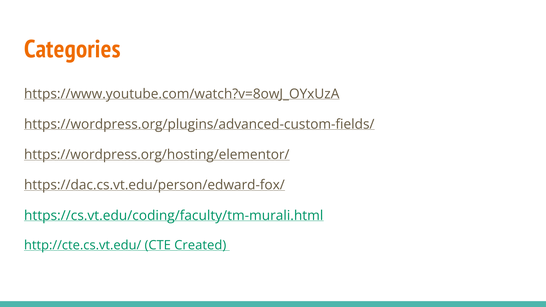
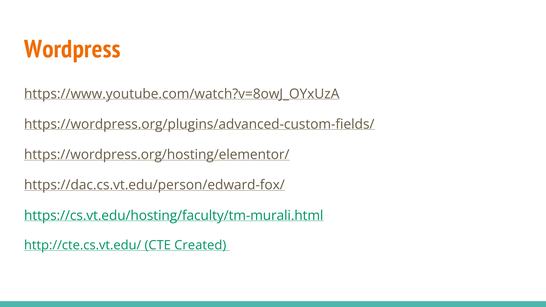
Categories: Categories -> Wordpress (72, 49)
https://cs.vt.edu/coding/faculty/tm-murali.html: https://cs.vt.edu/coding/faculty/tm-murali.html -> https://cs.vt.edu/hosting/faculty/tm-murali.html (174, 216)
